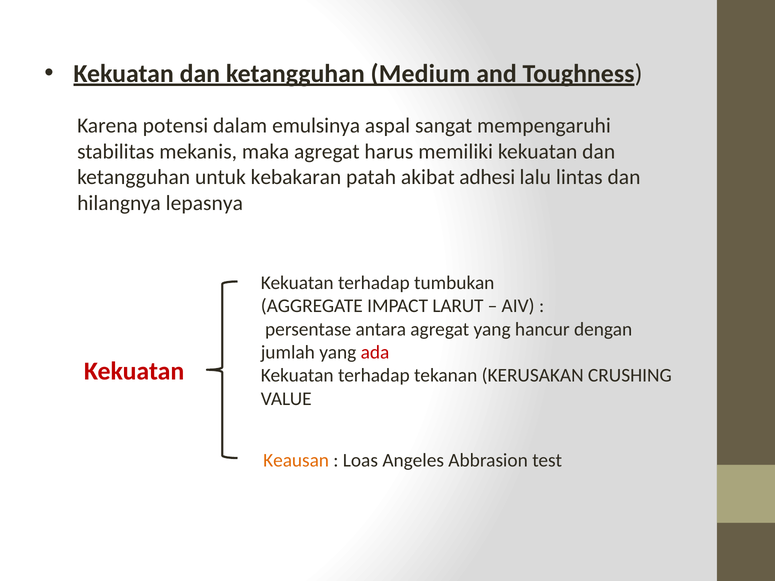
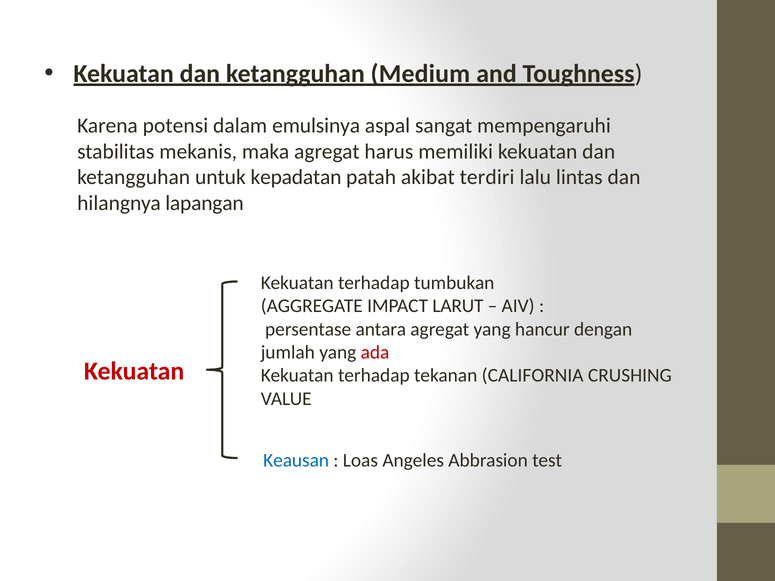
kebakaran: kebakaran -> kepadatan (296, 177)
adhesi: adhesi -> terdiri (487, 177)
lepasnya: lepasnya -> lapangan (204, 203)
KERUSAKAN: KERUSAKAN -> CALIFORNIA (533, 376)
Keausan colour: orange -> blue (296, 460)
